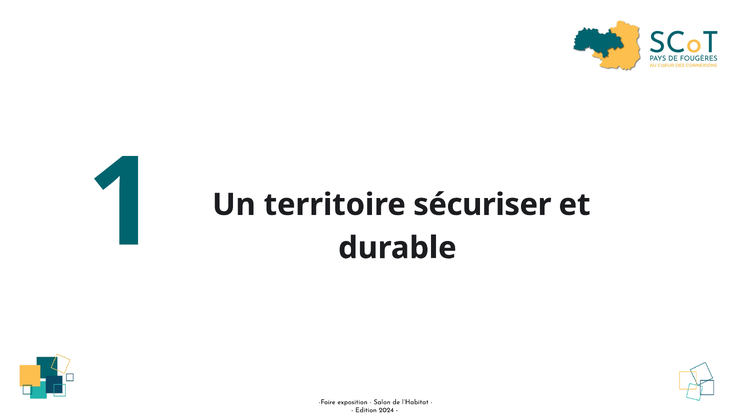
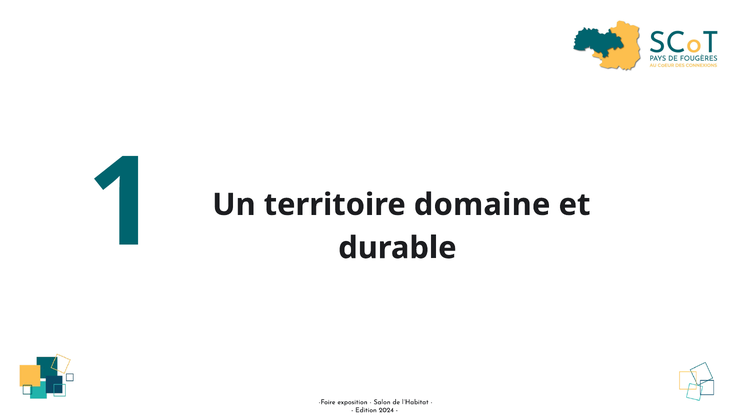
sécuriser: sécuriser -> domaine (482, 205)
